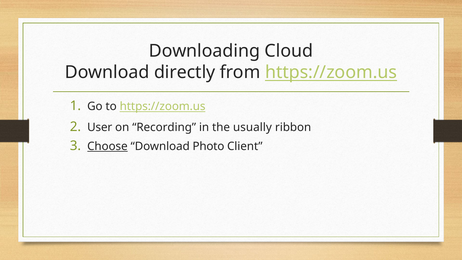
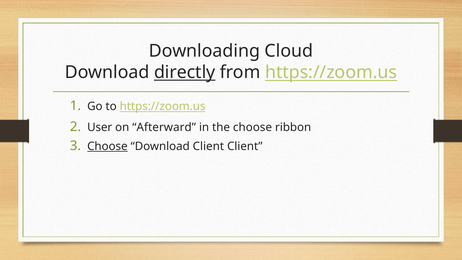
directly underline: none -> present (185, 72)
Recording: Recording -> Afterward (164, 127)
the usually: usually -> choose (252, 127)
Download Photo: Photo -> Client (208, 146)
